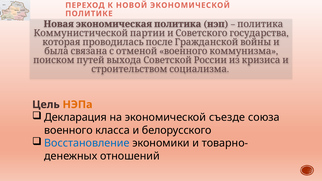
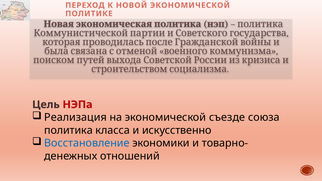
НЭПа colour: orange -> red (78, 105)
Декларация: Декларация -> Реализация (75, 118)
военного: военного -> политика (68, 130)
белорусского: белорусского -> искусственно (177, 130)
